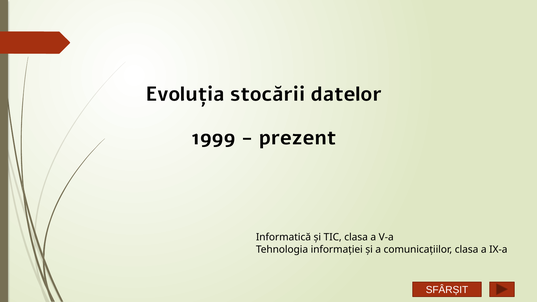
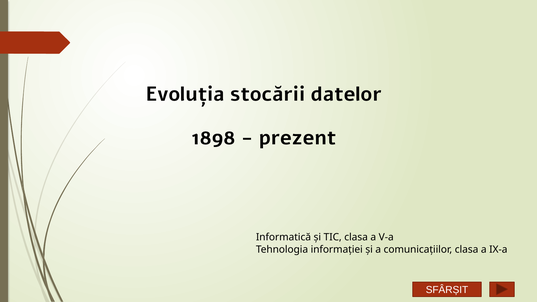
1999: 1999 -> 1898 (213, 138)
